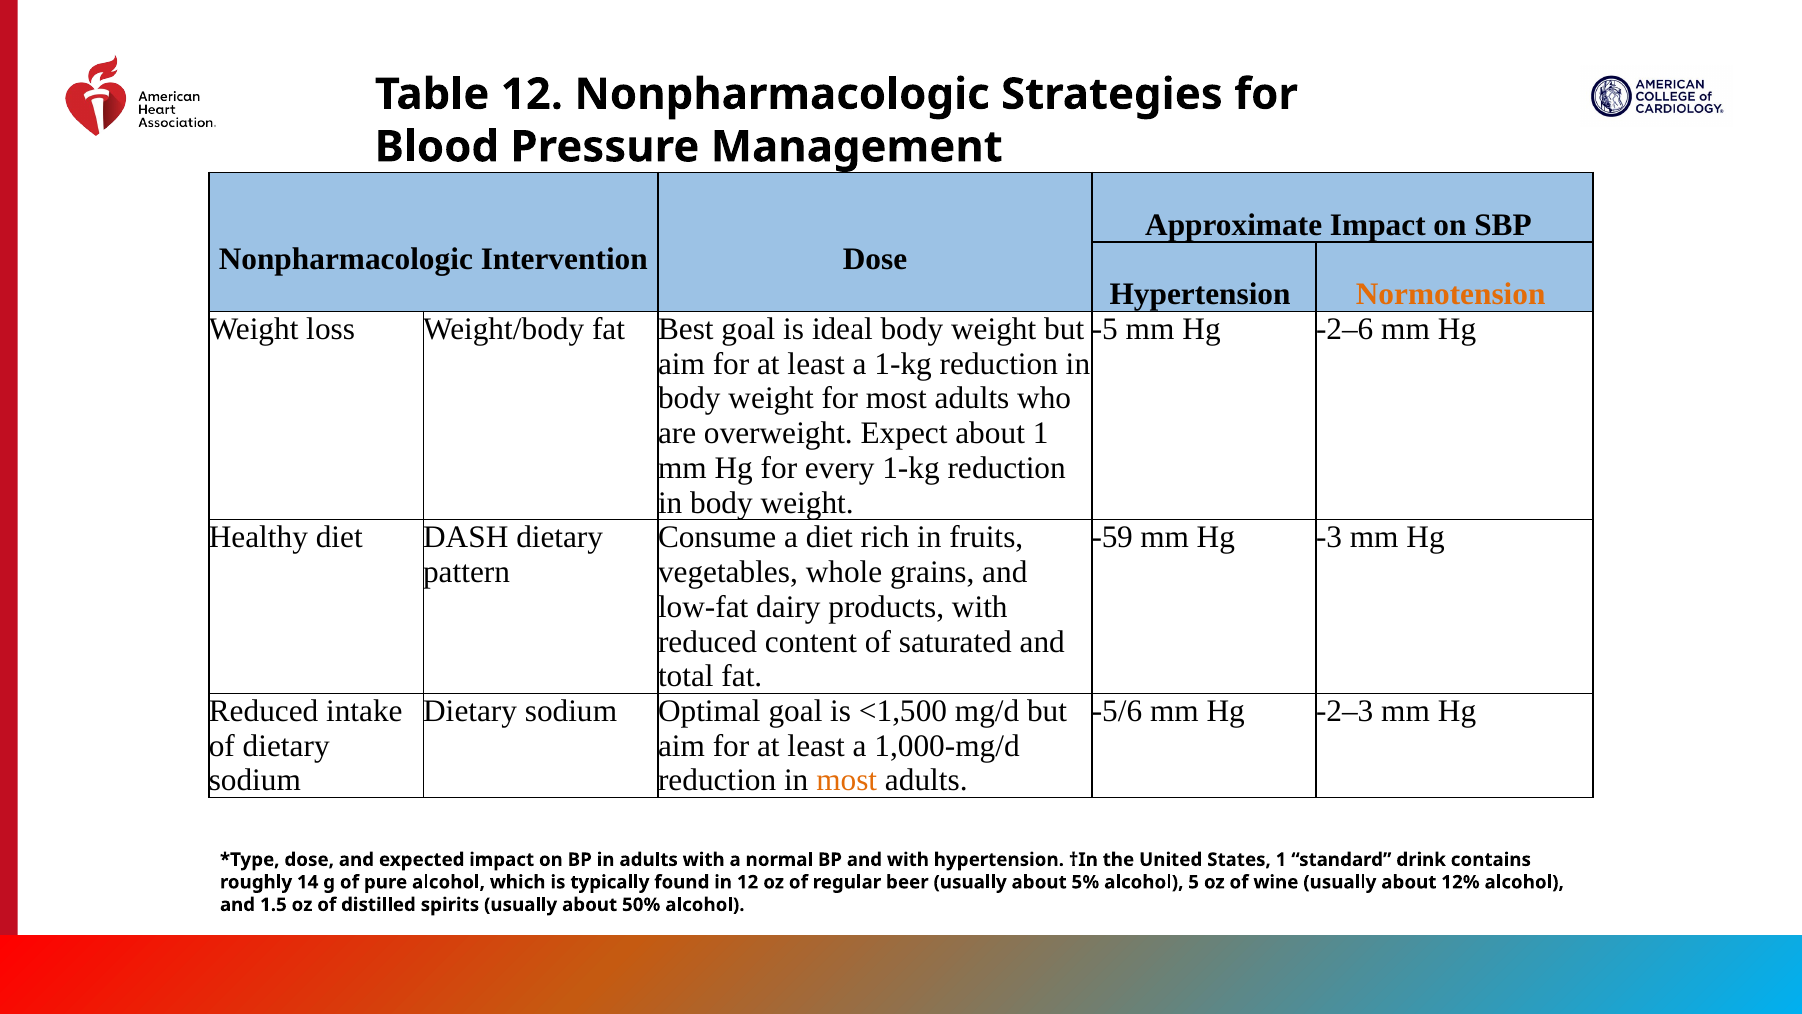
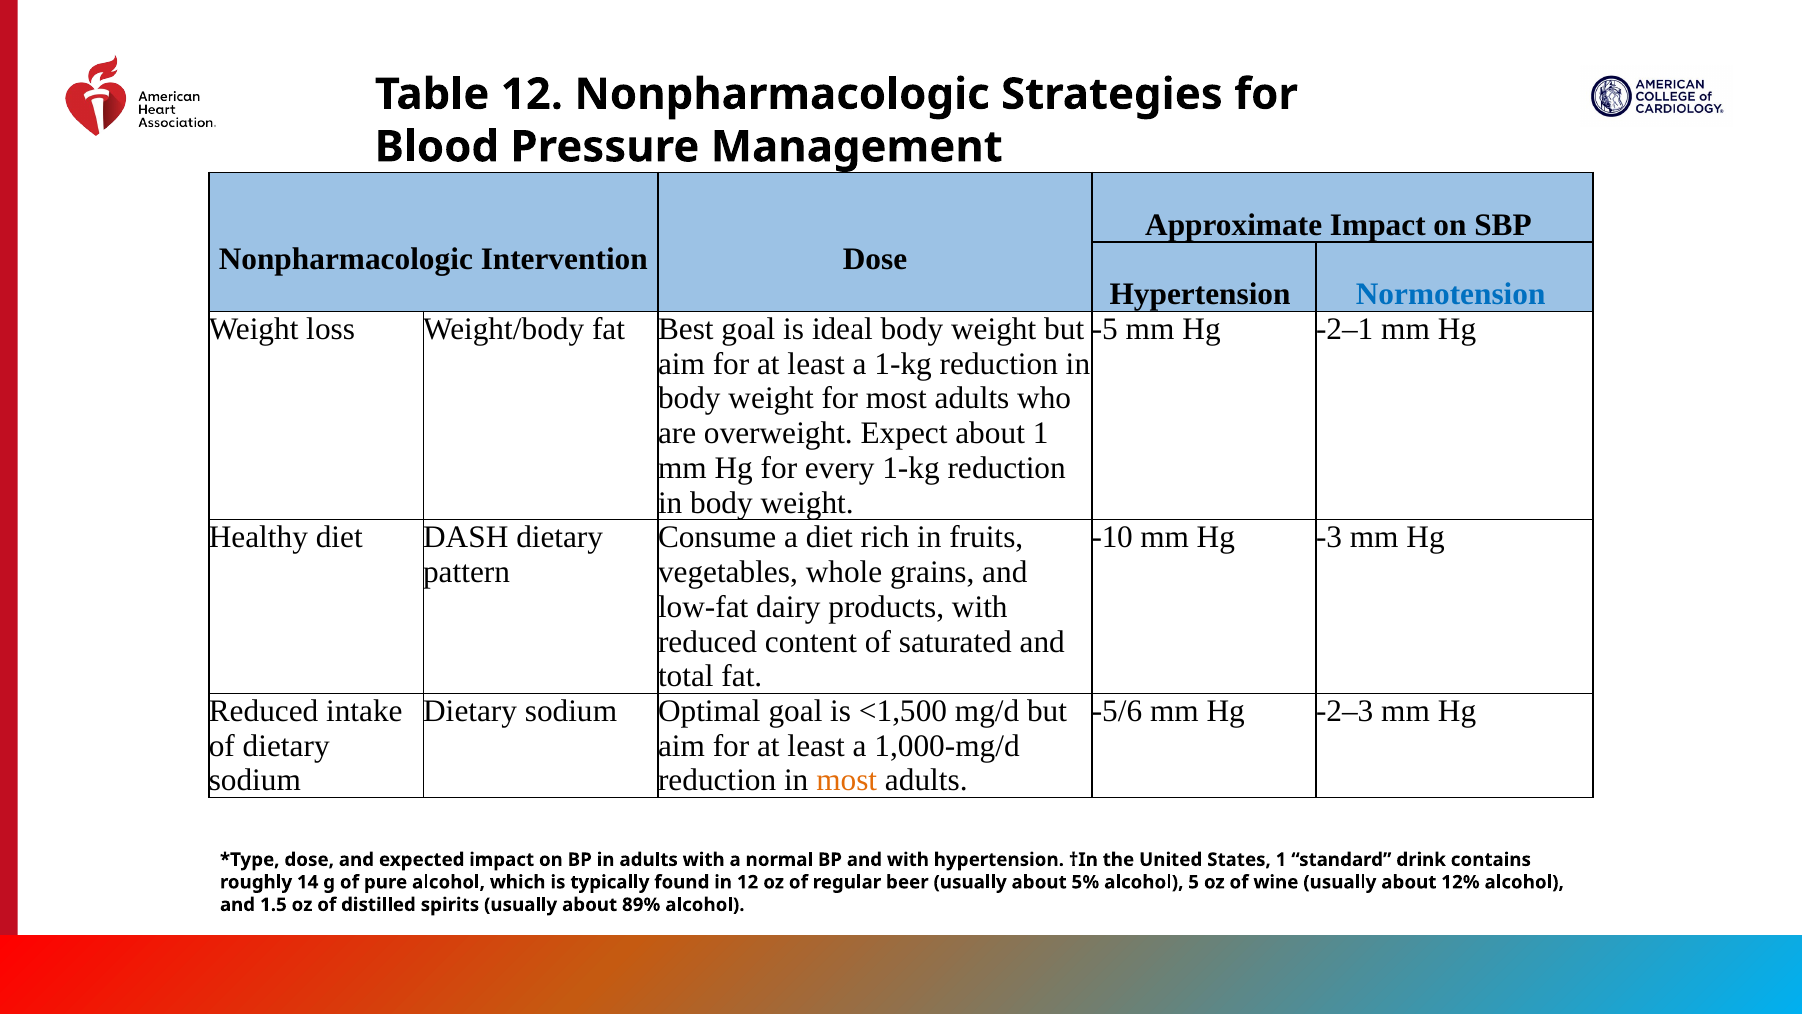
Normotension colour: orange -> blue (1451, 294)
-2–6: -2–6 -> -2–1 (1345, 329)
-59: -59 -> -10 (1112, 537)
50%: 50% -> 89% (641, 904)
